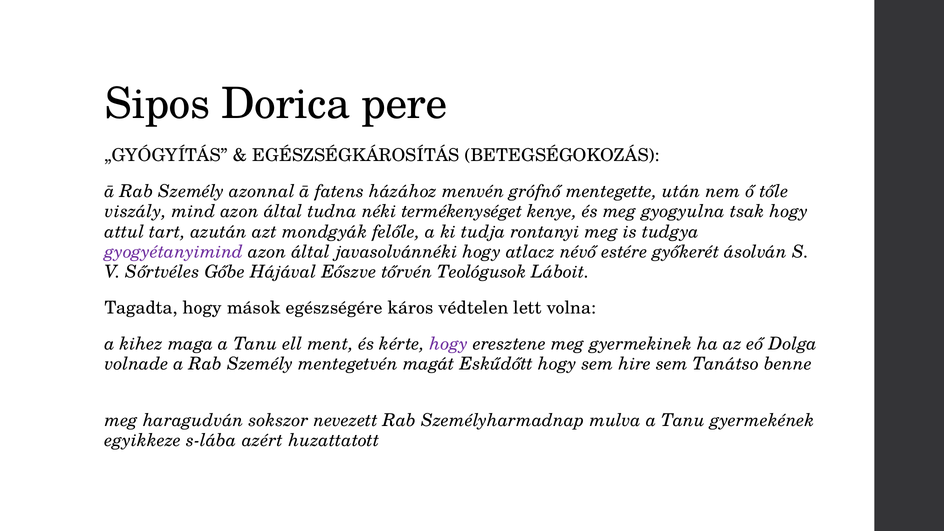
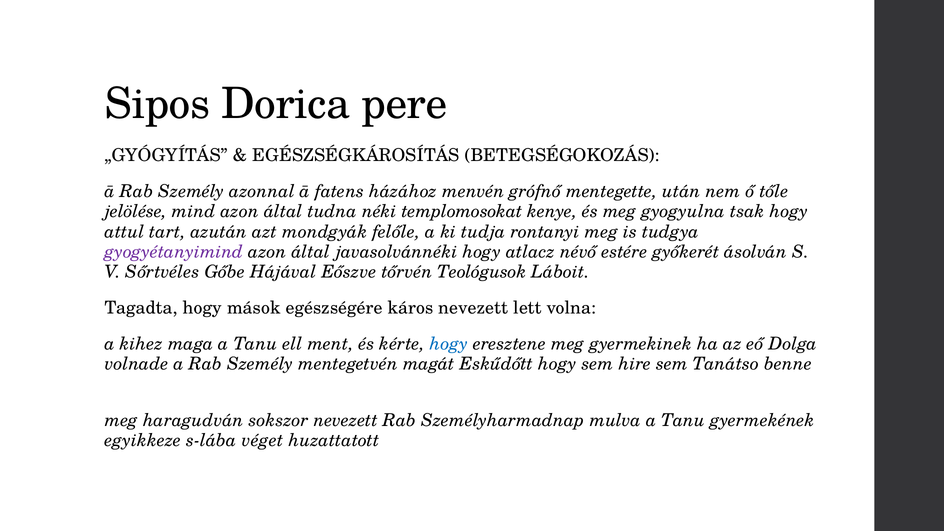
viszály: viszály -> jelölése (136, 212)
termékenységet: termékenységet -> templomosokat (462, 212)
káros védtelen: védtelen -> nevezett (473, 308)
hogy colour: purple -> blue (449, 344)
azért: azért -> véget (263, 440)
